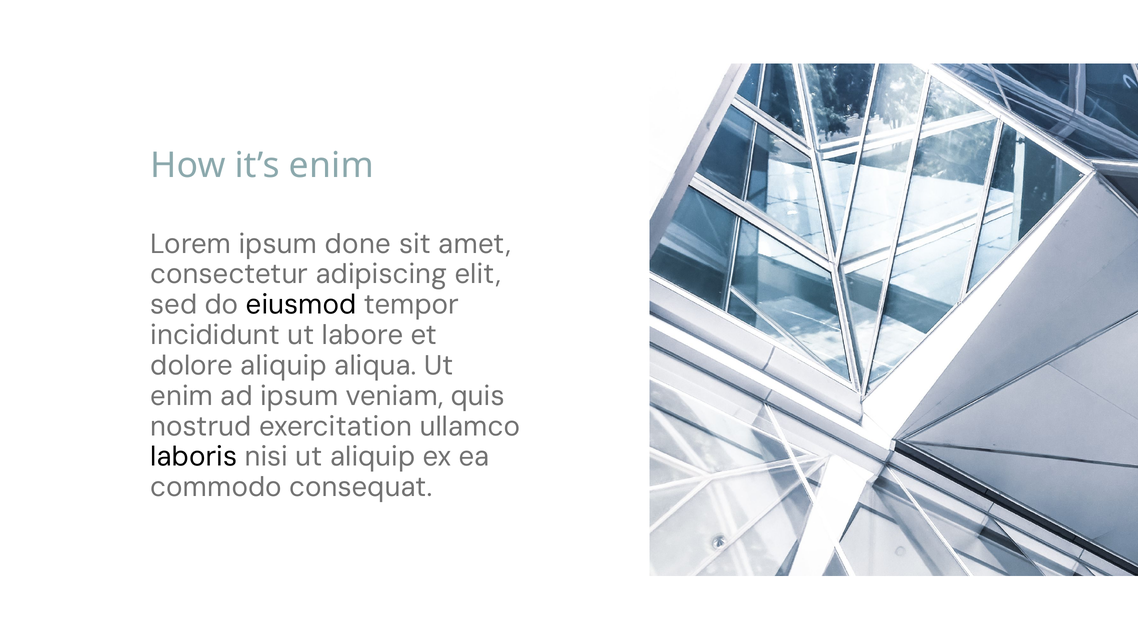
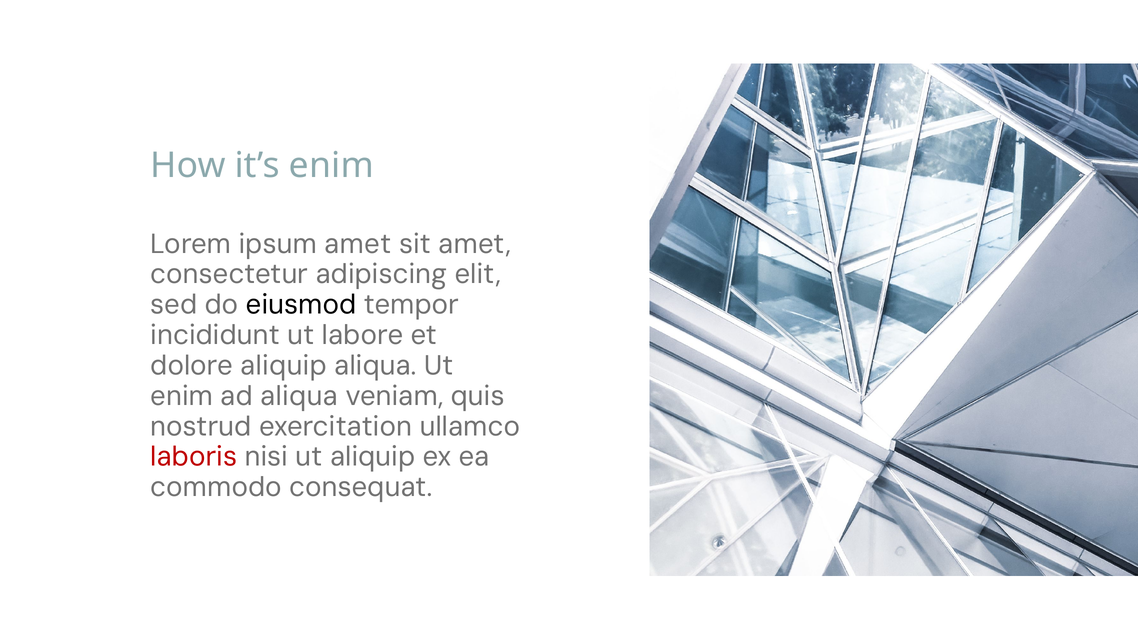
ipsum done: done -> amet (358, 244)
ad ipsum: ipsum -> aliqua (299, 396)
laboris colour: black -> red (194, 457)
